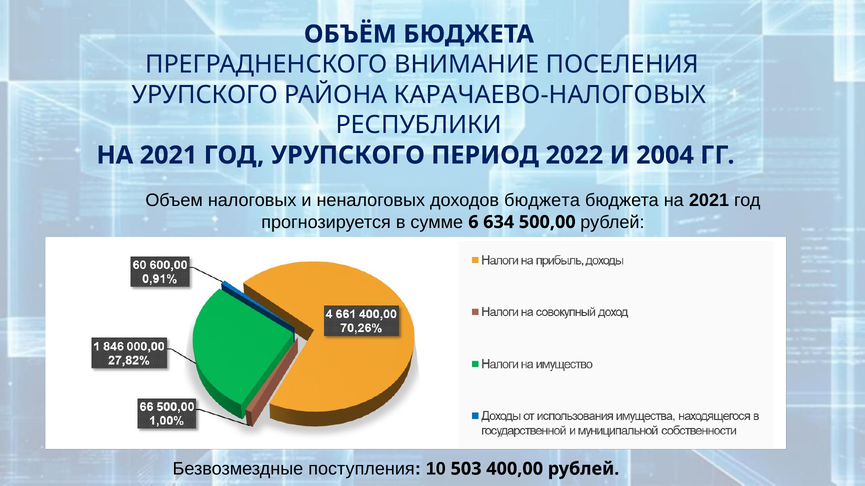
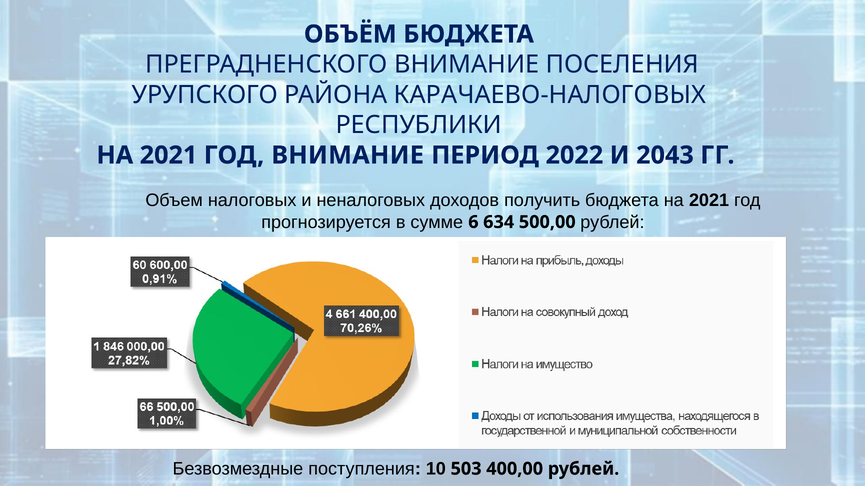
ГОД УРУПСКОГО: УРУПСКОГО -> ВНИМАНИЕ (348, 155)
2004: 2004 -> 2043 (665, 155)
доходов бюджета: бюджета -> получить (542, 201)
